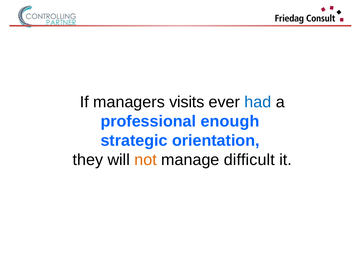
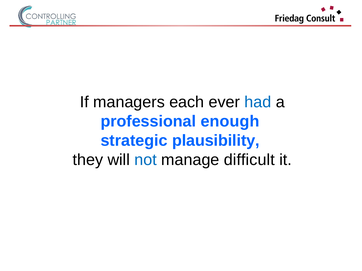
visits: visits -> each (187, 102)
orientation: orientation -> plausibility (216, 141)
not colour: orange -> blue (146, 160)
